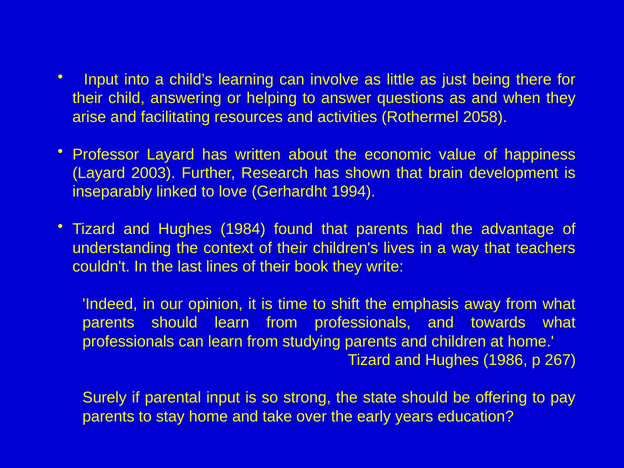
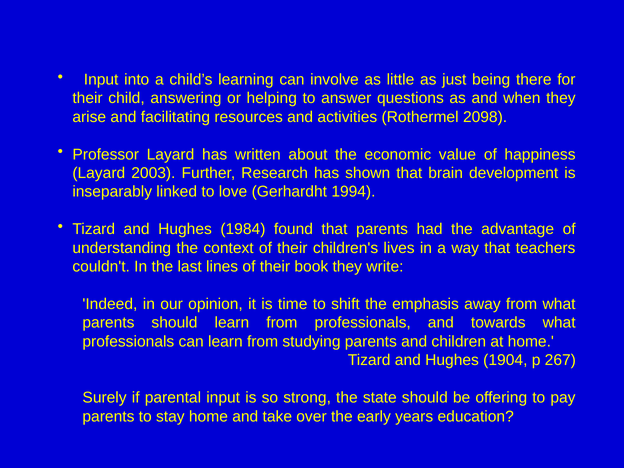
2058: 2058 -> 2098 (485, 117)
1986: 1986 -> 1904 (505, 360)
